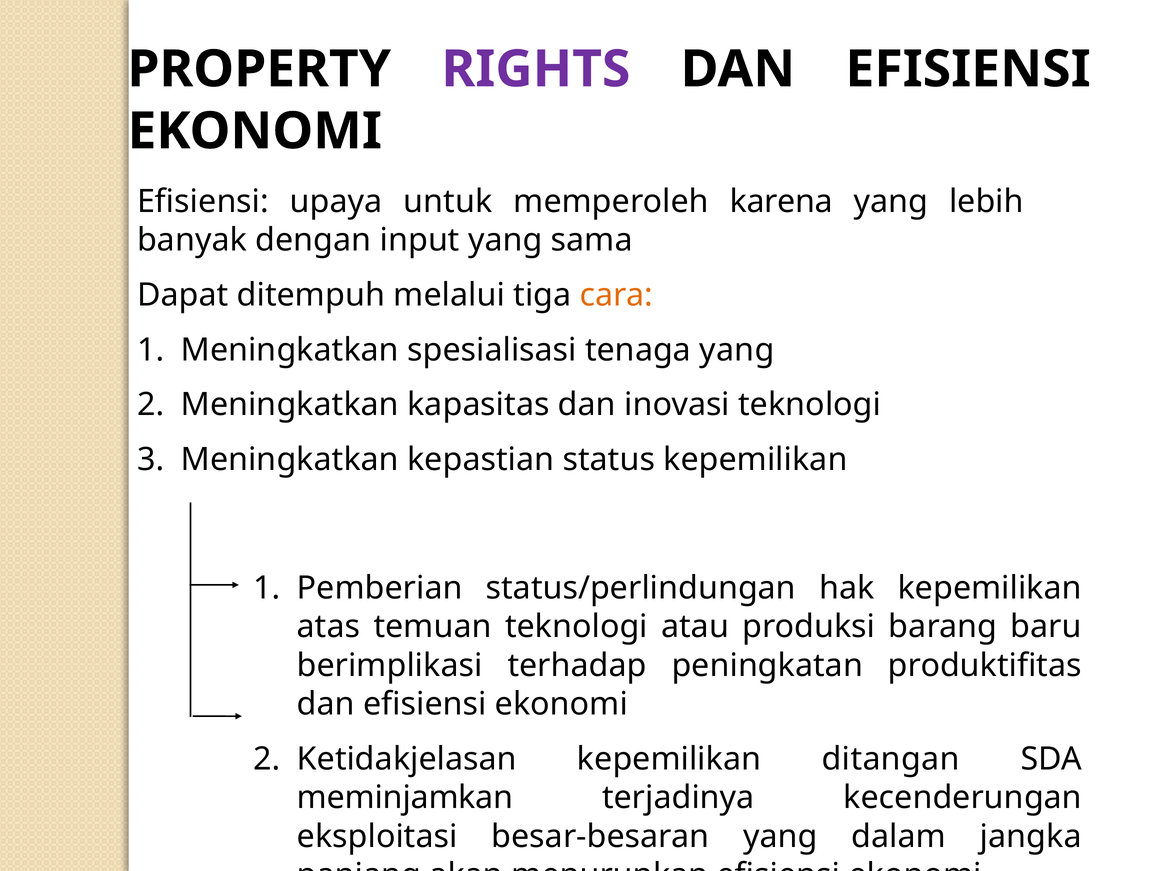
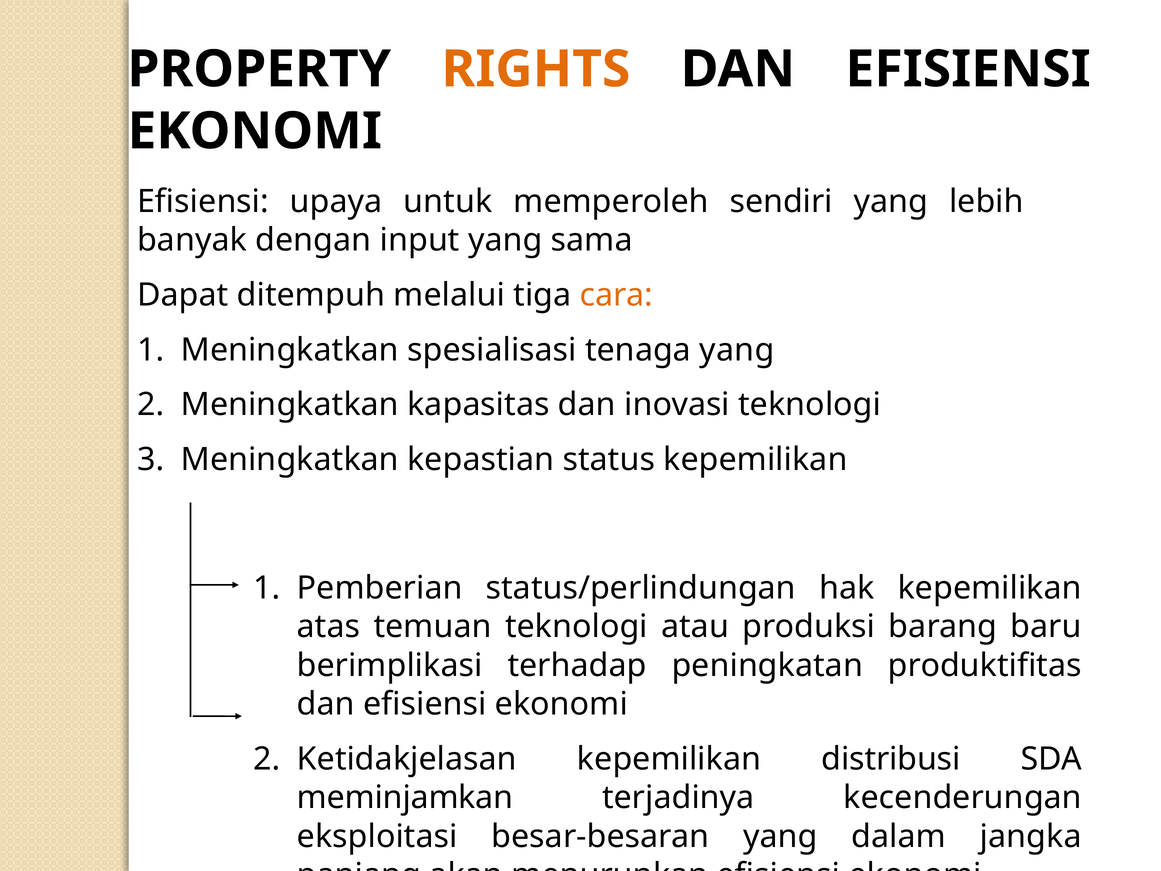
RIGHTS colour: purple -> orange (536, 69)
karena: karena -> sendiri (781, 201)
ditangan: ditangan -> distribusi (891, 759)
